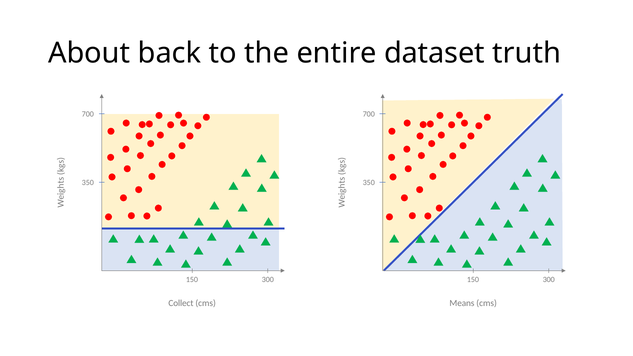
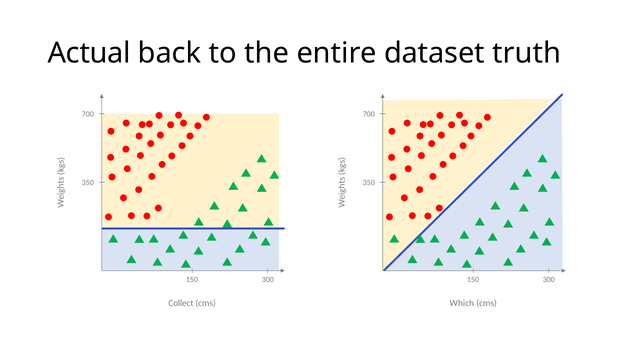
About: About -> Actual (89, 53)
Means: Means -> Which (462, 303)
